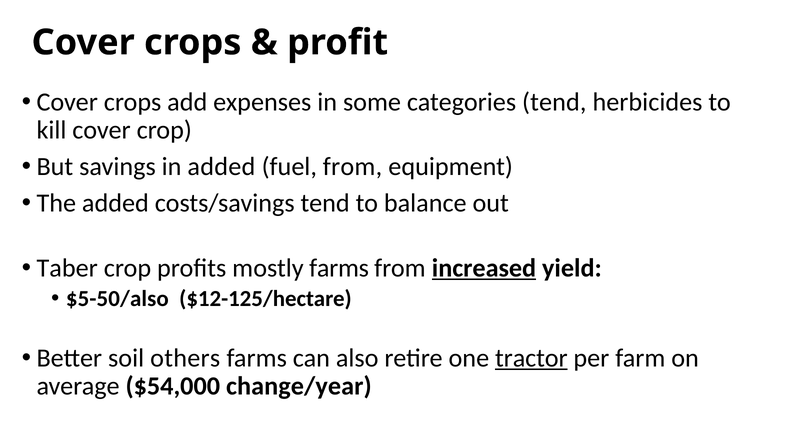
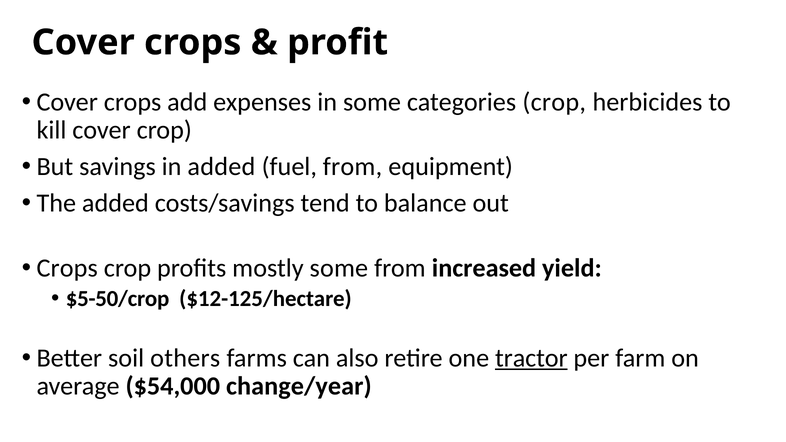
categories tend: tend -> crop (554, 102)
Taber: Taber -> Crops (67, 268)
mostly farms: farms -> some (339, 268)
increased underline: present -> none (484, 268)
$5-50/also: $5-50/also -> $5-50/crop (118, 299)
